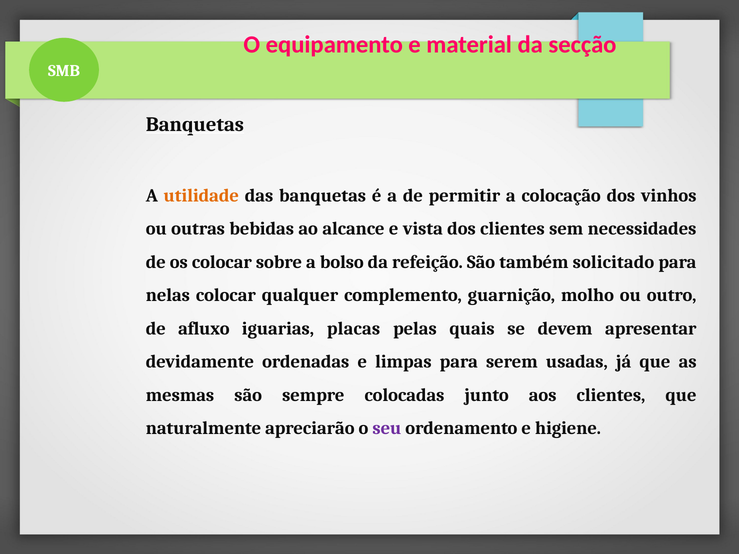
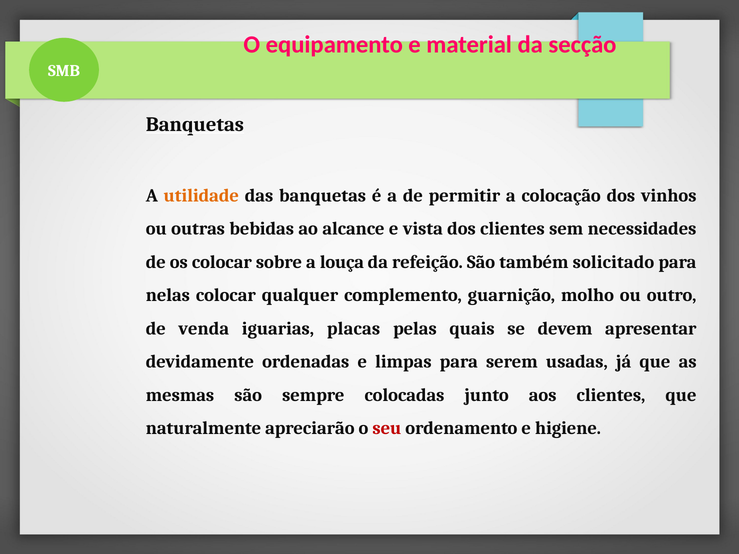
bolso: bolso -> louça (342, 262)
afluxo: afluxo -> venda (204, 329)
seu colour: purple -> red (387, 428)
